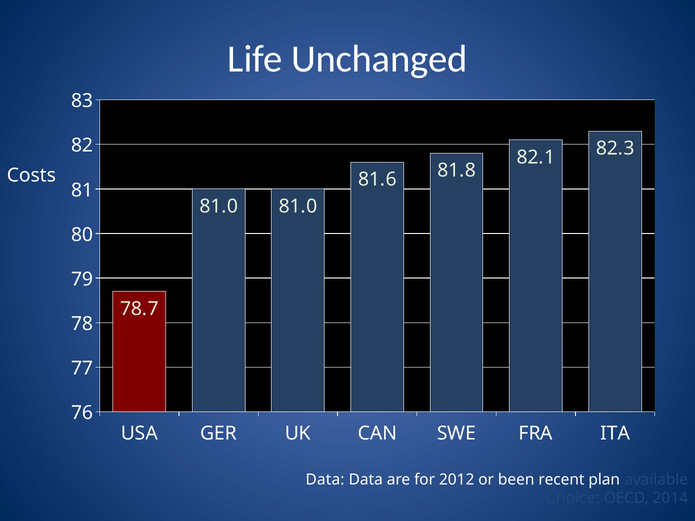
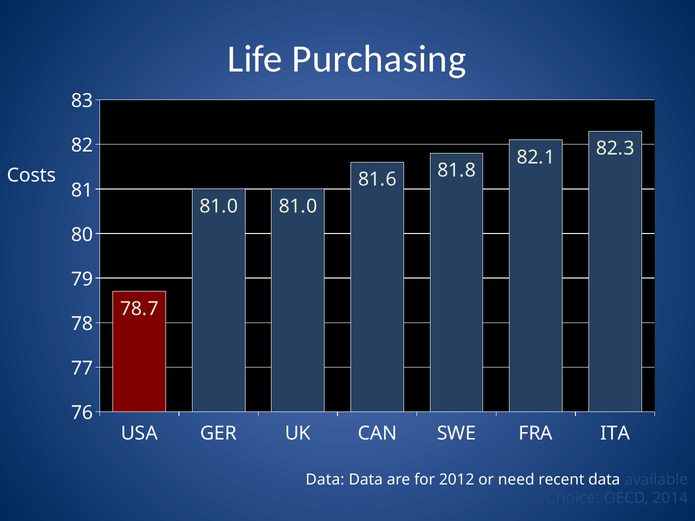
Unchanged: Unchanged -> Purchasing (379, 59)
been: been -> need (516, 480)
recent plan: plan -> data (604, 480)
